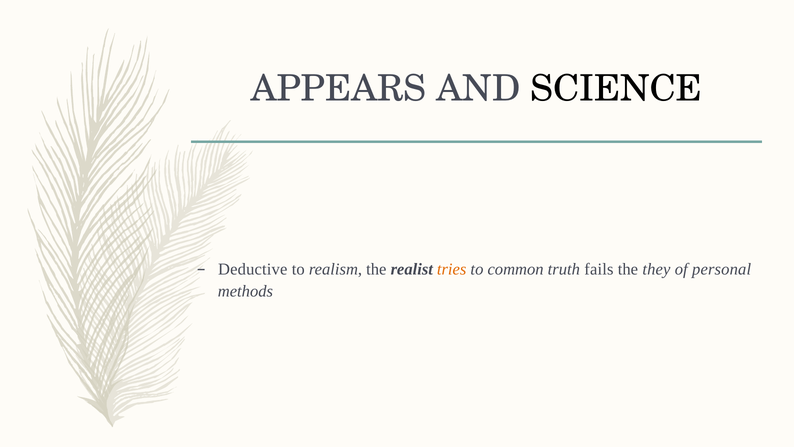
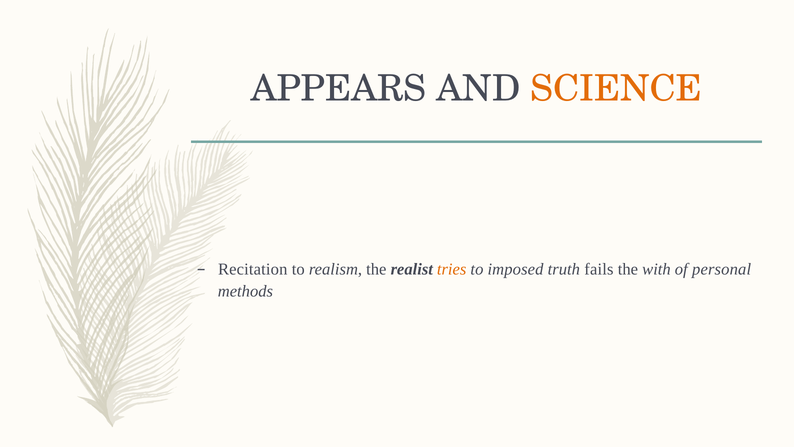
SCIENCE colour: black -> orange (616, 89)
Deductive: Deductive -> Recitation (253, 269)
common: common -> imposed (516, 269)
they: they -> with (656, 269)
